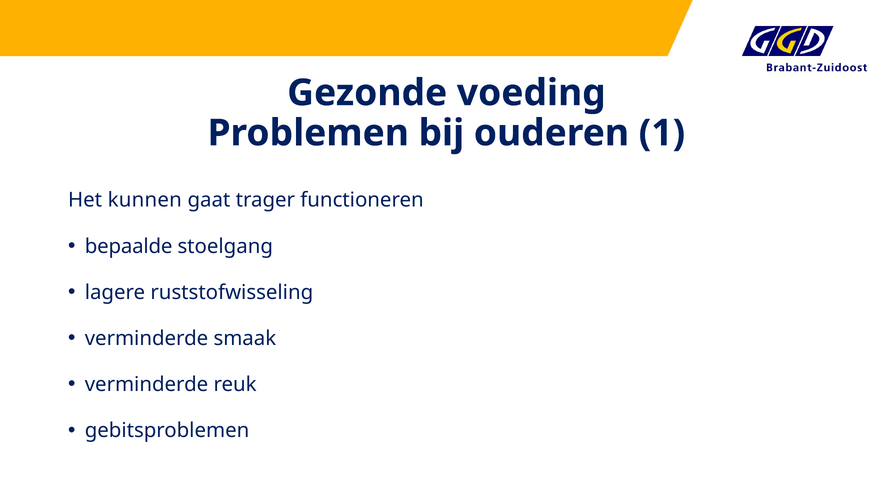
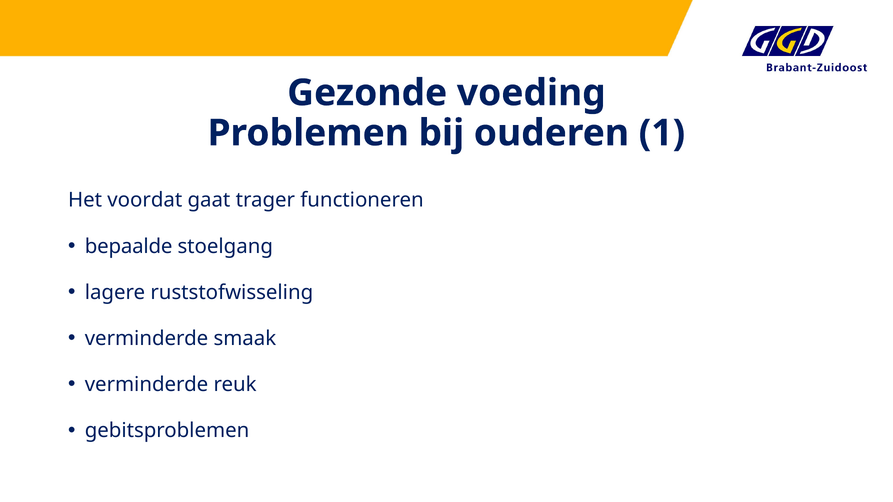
kunnen: kunnen -> voordat (145, 200)
